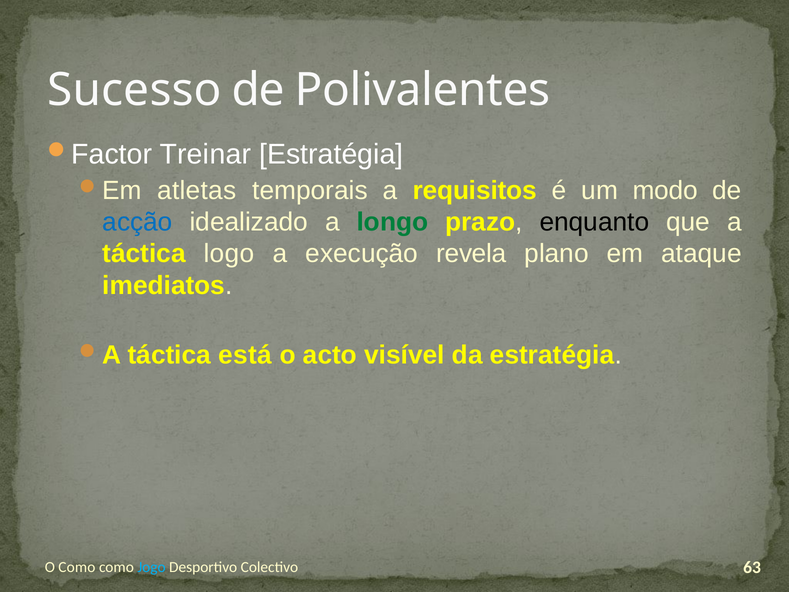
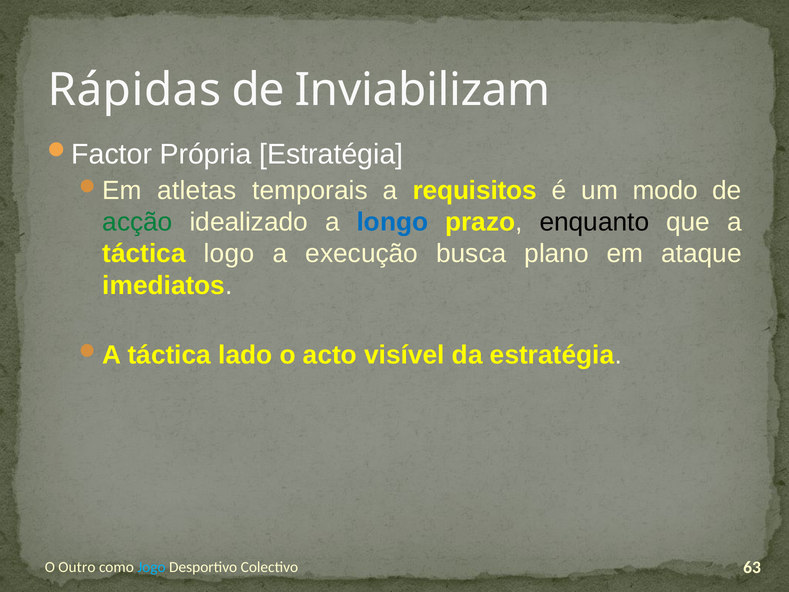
Sucesso: Sucesso -> Rápidas (134, 90)
Polivalentes: Polivalentes -> Inviabilizam (423, 90)
Treinar: Treinar -> Própria (205, 155)
acção colour: blue -> green (138, 222)
longo colour: green -> blue (392, 222)
revela: revela -> busca (471, 254)
está: está -> lado (245, 355)
O Como: Como -> Outro (77, 567)
